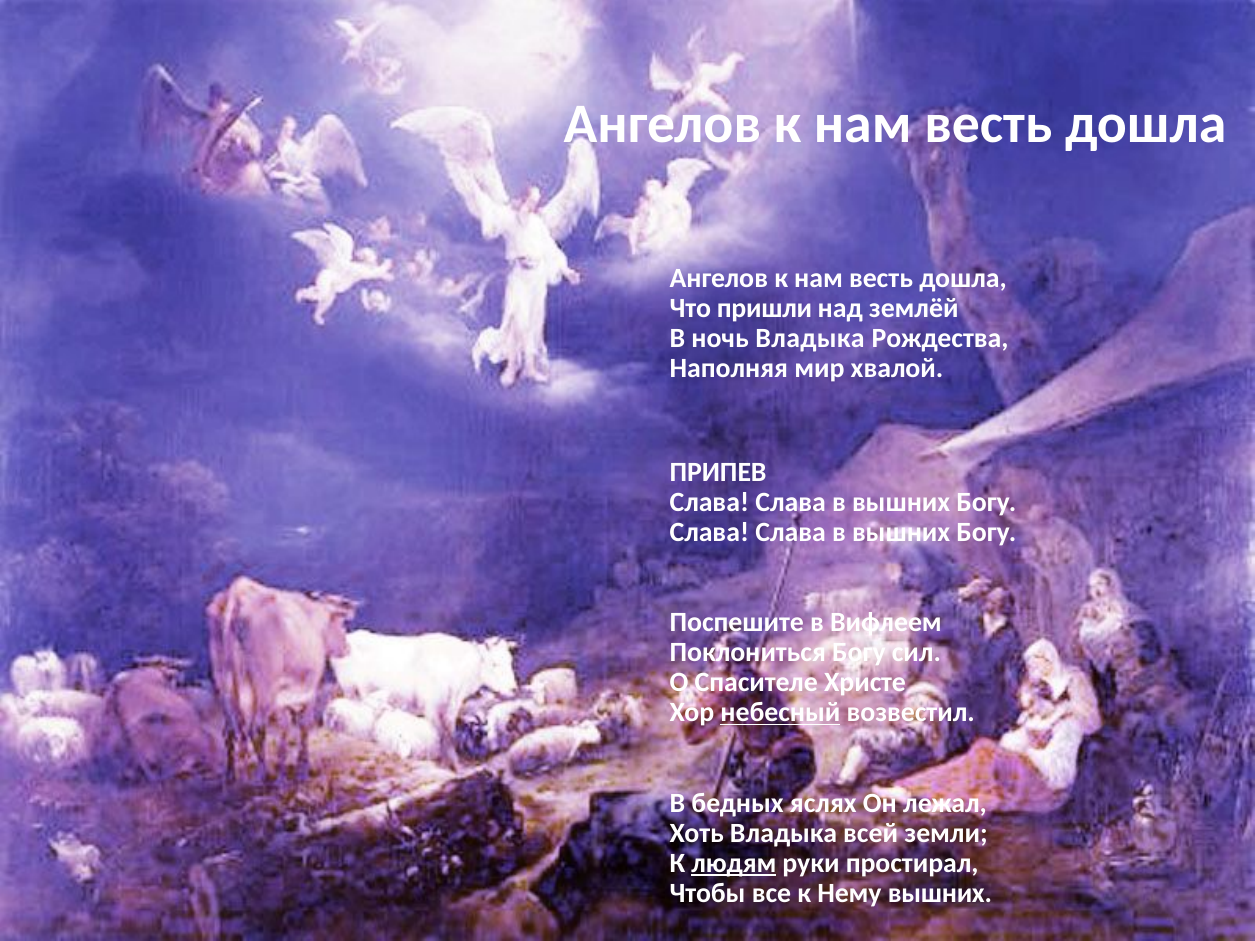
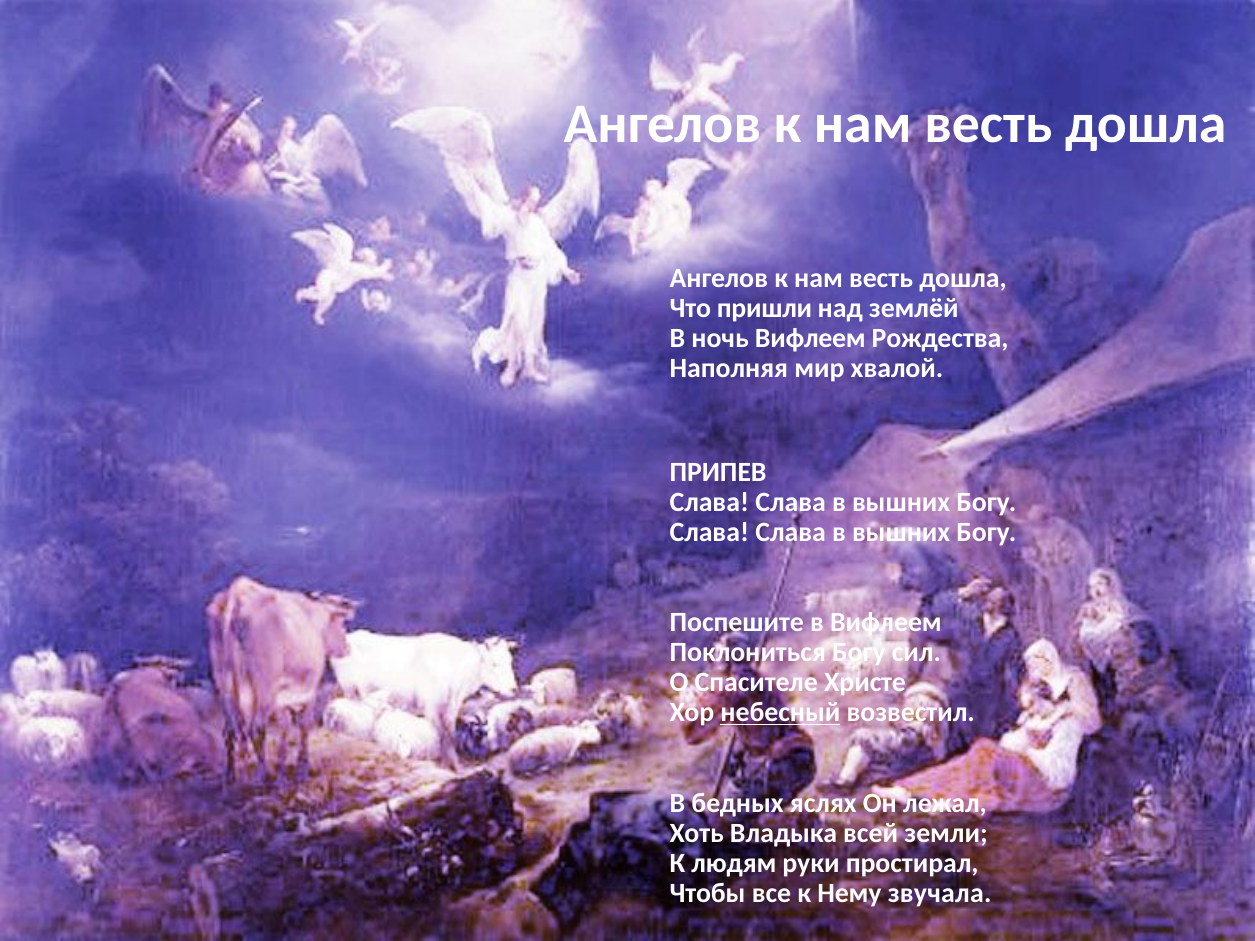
ночь Владыка: Владыка -> Вифлеем (810, 338)
людям underline: present -> none (734, 863)
Нему вышних: вышних -> звучала (940, 893)
